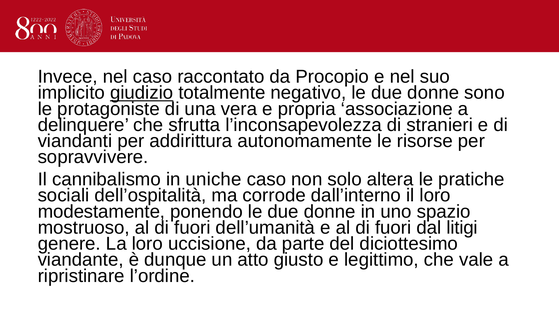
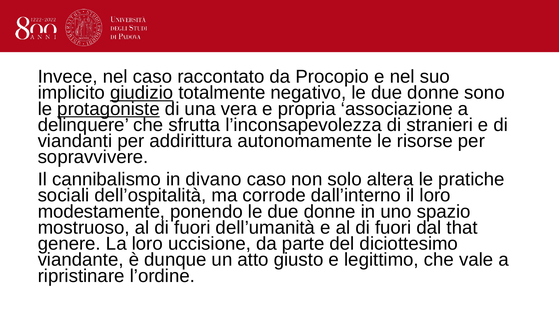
protagoniste underline: none -> present (109, 109)
uniche: uniche -> divano (214, 180)
litigi: litigi -> that (462, 228)
